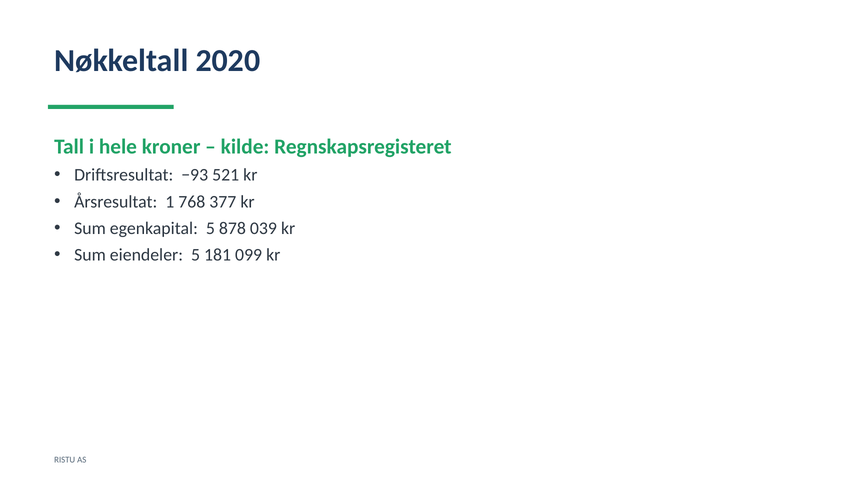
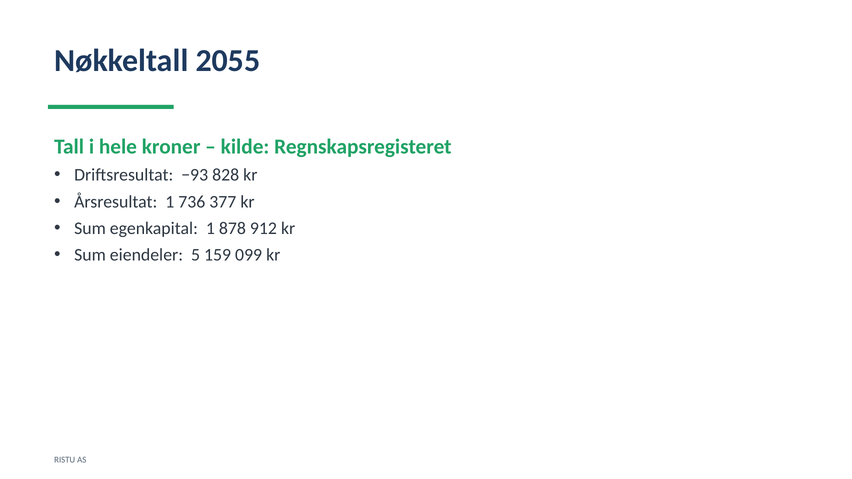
2020: 2020 -> 2055 (228, 61)
521: 521 -> 828 (226, 175)
768: 768 -> 736 (192, 202)
egenkapital 5: 5 -> 1 (210, 228)
039: 039 -> 912 (263, 228)
181: 181 -> 159 (218, 255)
